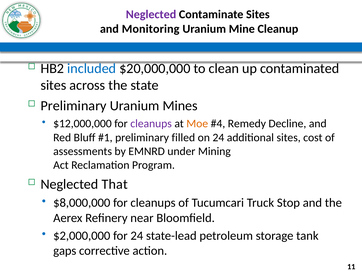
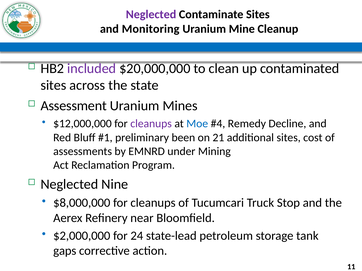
included colour: blue -> purple (92, 69)
Preliminary: Preliminary -> Assessment (74, 106)
Moe colour: orange -> blue (197, 124)
filled: filled -> been (183, 138)
on 24: 24 -> 21 (218, 138)
That: That -> Nine (115, 185)
